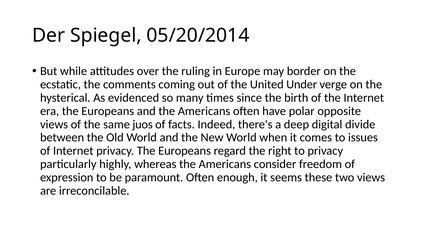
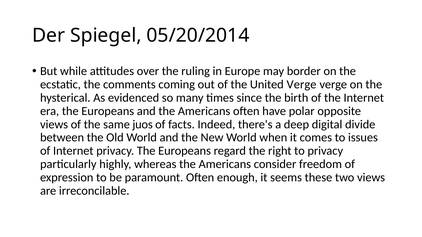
United Under: Under -> Verge (302, 85)
